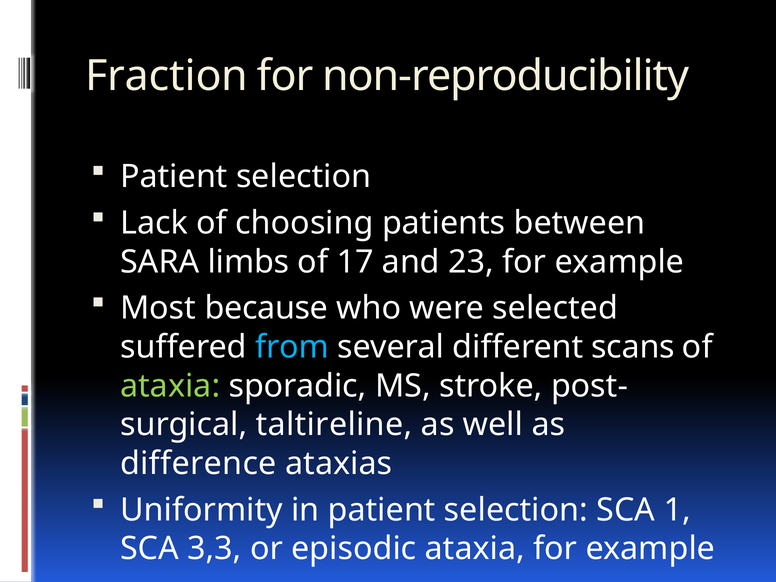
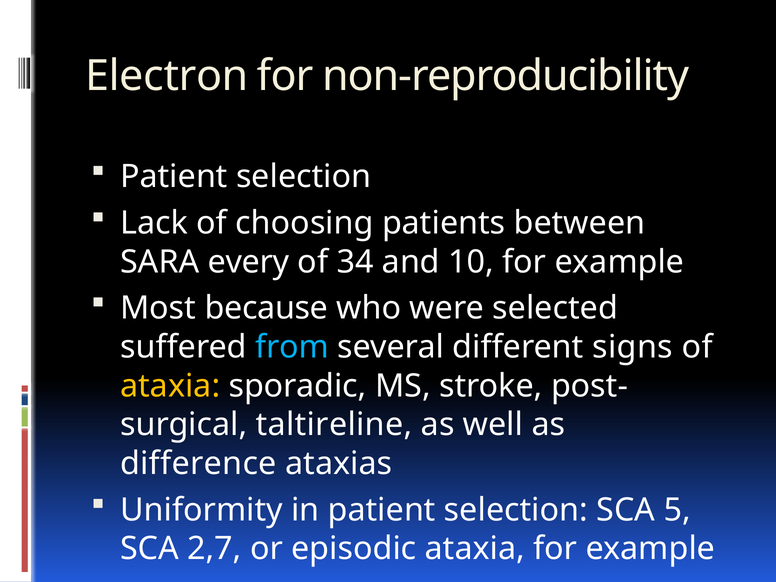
Fraction: Fraction -> Electron (167, 76)
limbs: limbs -> every (248, 262)
17: 17 -> 34 (355, 262)
23: 23 -> 10 (471, 262)
scans: scans -> signs (633, 347)
ataxia colour: light green -> yellow (170, 386)
1: 1 -> 5 (677, 510)
3,3: 3,3 -> 2,7 (214, 549)
